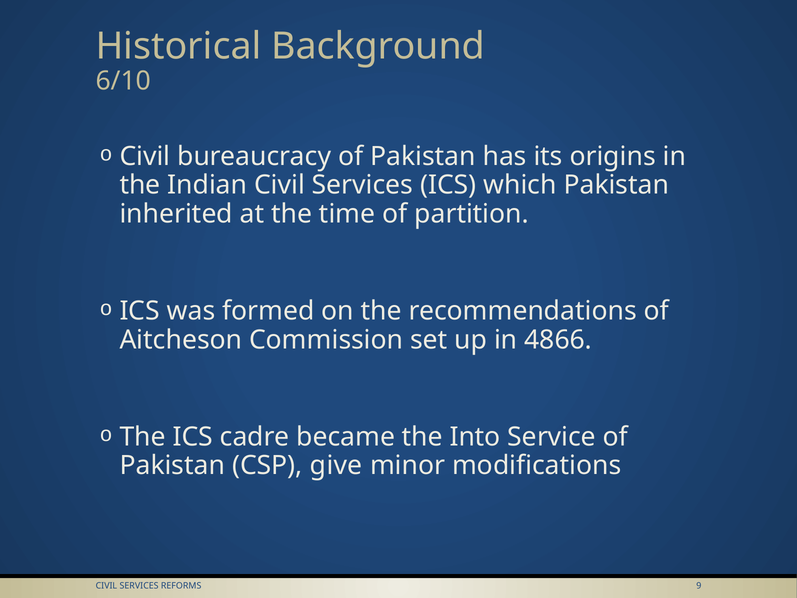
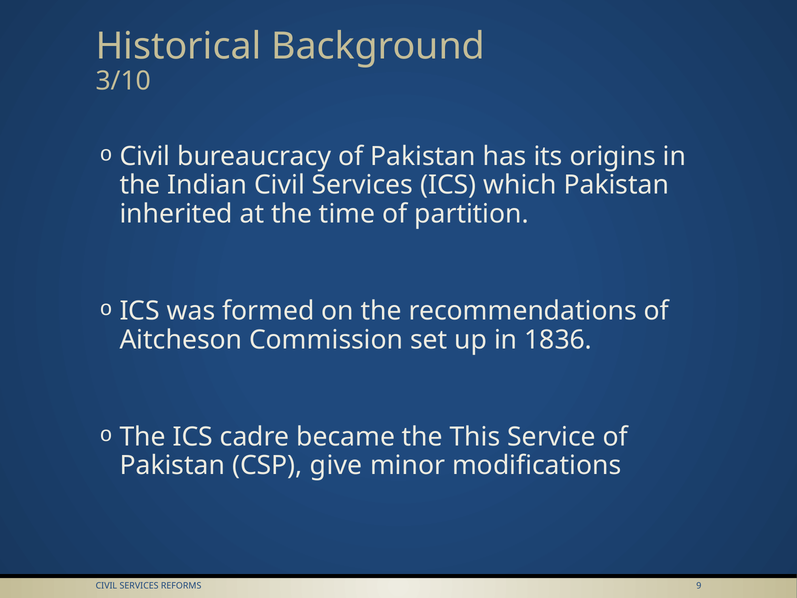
6/10: 6/10 -> 3/10 (123, 81)
4866: 4866 -> 1836 (558, 340)
Into: Into -> This (475, 437)
